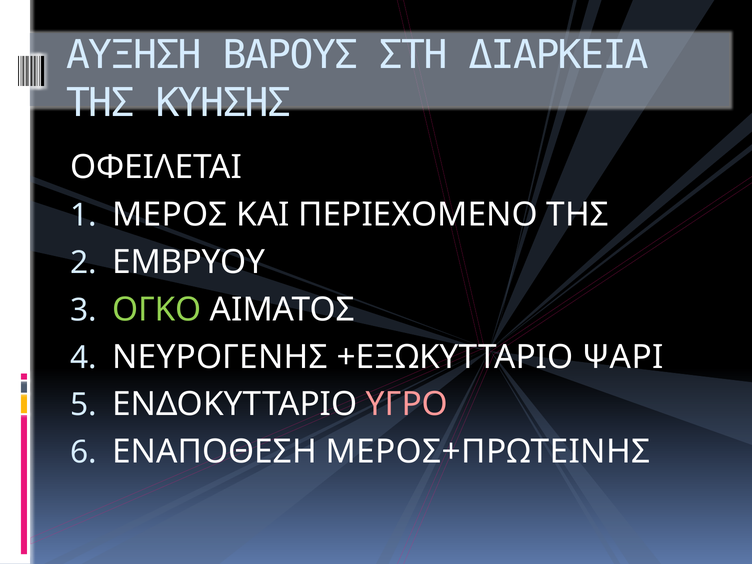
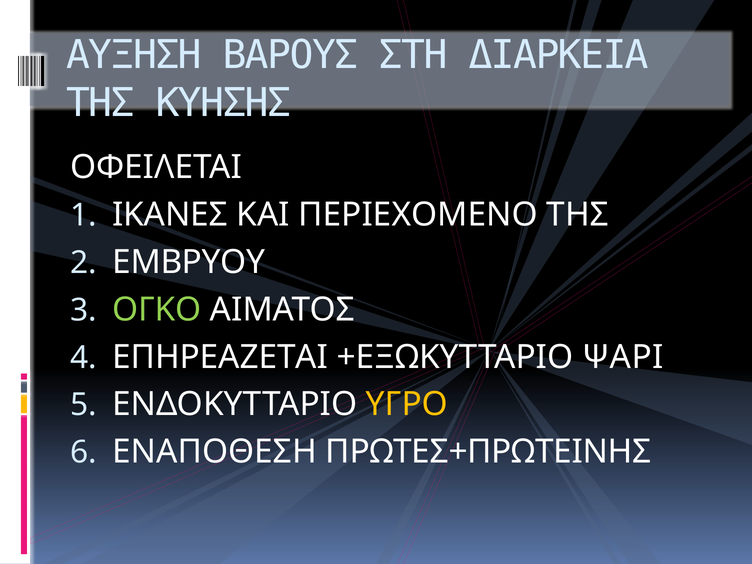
ΜΕΡΟΣ: ΜΕΡΟΣ -> ΙΚΑΝΕΣ (170, 215)
ΝΕΥΡΟΓΕΝΗΣ: ΝΕΥΡΟΓΕΝΗΣ -> ΕΠΗΡΕΑΖΕΤΑΙ (220, 357)
ΥΓΡΟ colour: pink -> yellow (407, 404)
ΜΕΡΟΣ+ΠΡΩΤΕΙΝΗΣ: ΜΕΡΟΣ+ΠΡΩΤΕΙΝΗΣ -> ΠΡΩΤΕΣ+ΠΡΩΤΕΙΝΗΣ (488, 452)
